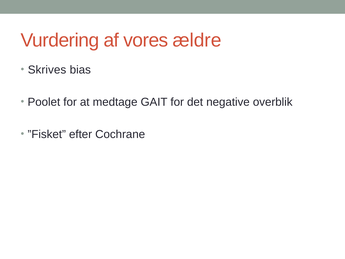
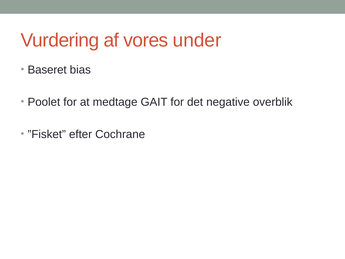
ældre: ældre -> under (197, 40)
Skrives: Skrives -> Baseret (47, 70)
